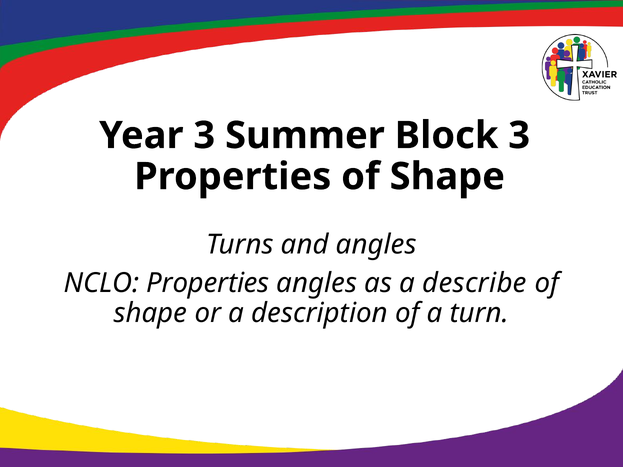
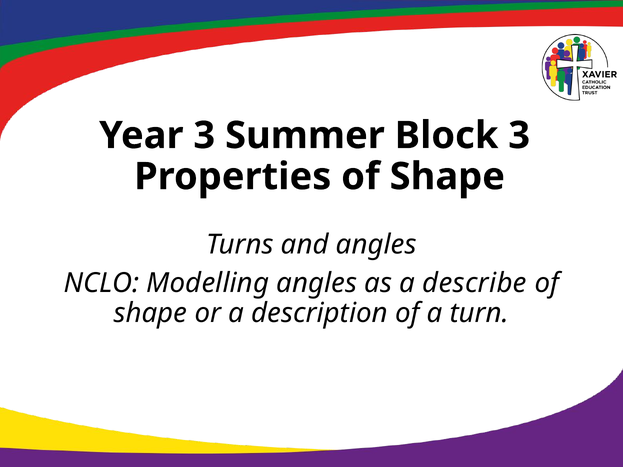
NCLO Properties: Properties -> Modelling (208, 283)
